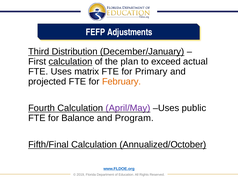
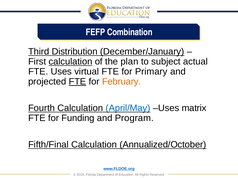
Adjustments: Adjustments -> Combination (130, 32)
exceed: exceed -> subject (166, 62)
matrix: matrix -> virtual (87, 72)
FTE underline: none -> present (77, 82)
April/May colour: purple -> blue (128, 108)
public: public -> matrix (194, 108)
Balance: Balance -> Funding (78, 118)
